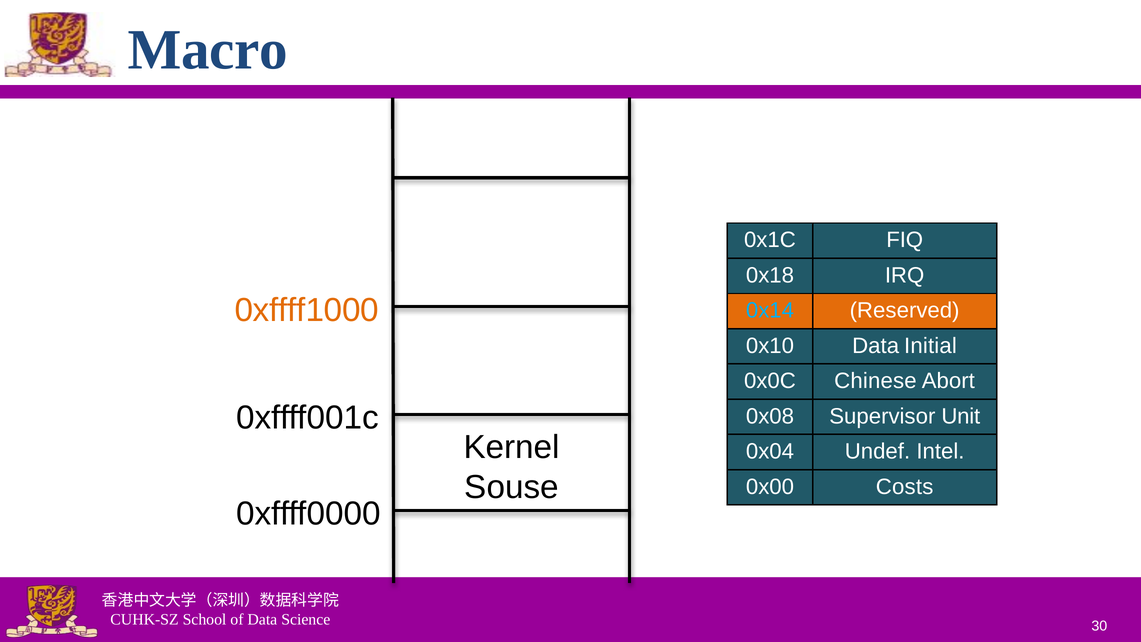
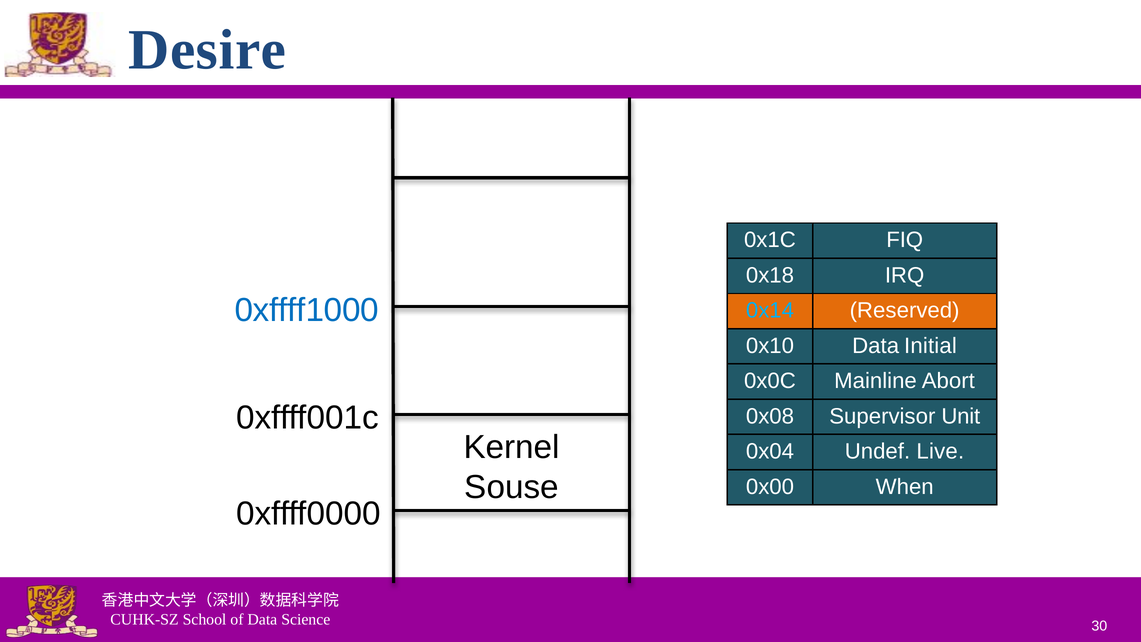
Macro: Macro -> Desire (207, 50)
0xffff1000 colour: orange -> blue (307, 310)
Chinese: Chinese -> Mainline (876, 381)
Intel: Intel -> Live (940, 451)
Costs: Costs -> When (905, 487)
